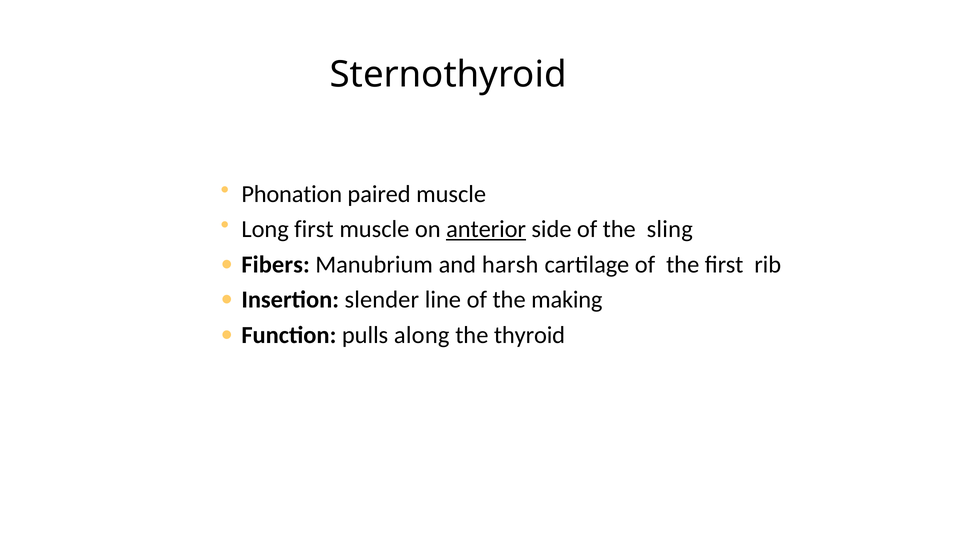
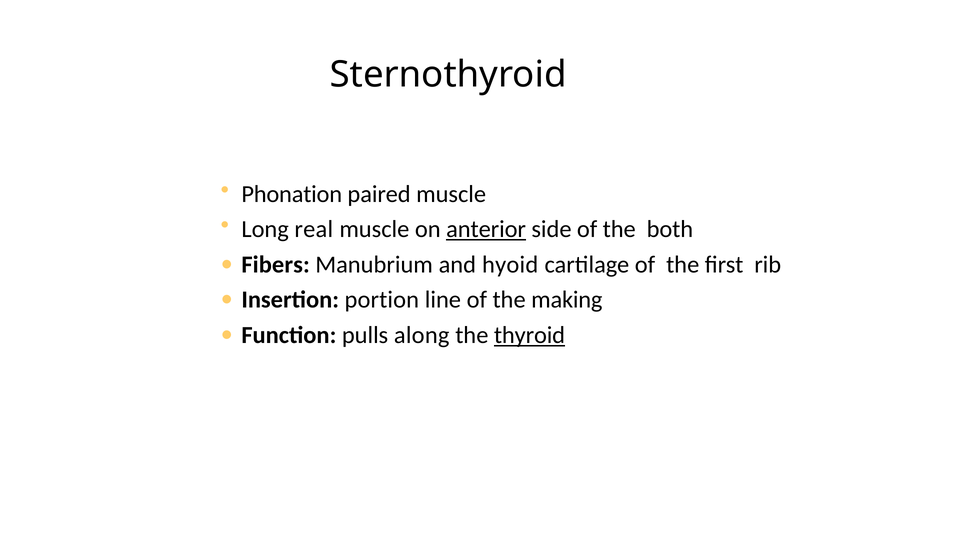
Long first: first -> real (314, 229)
sling: sling -> both (670, 229)
harsh: harsh -> hyoid (510, 265)
slender: slender -> portion (382, 300)
thyroid underline: none -> present (530, 335)
